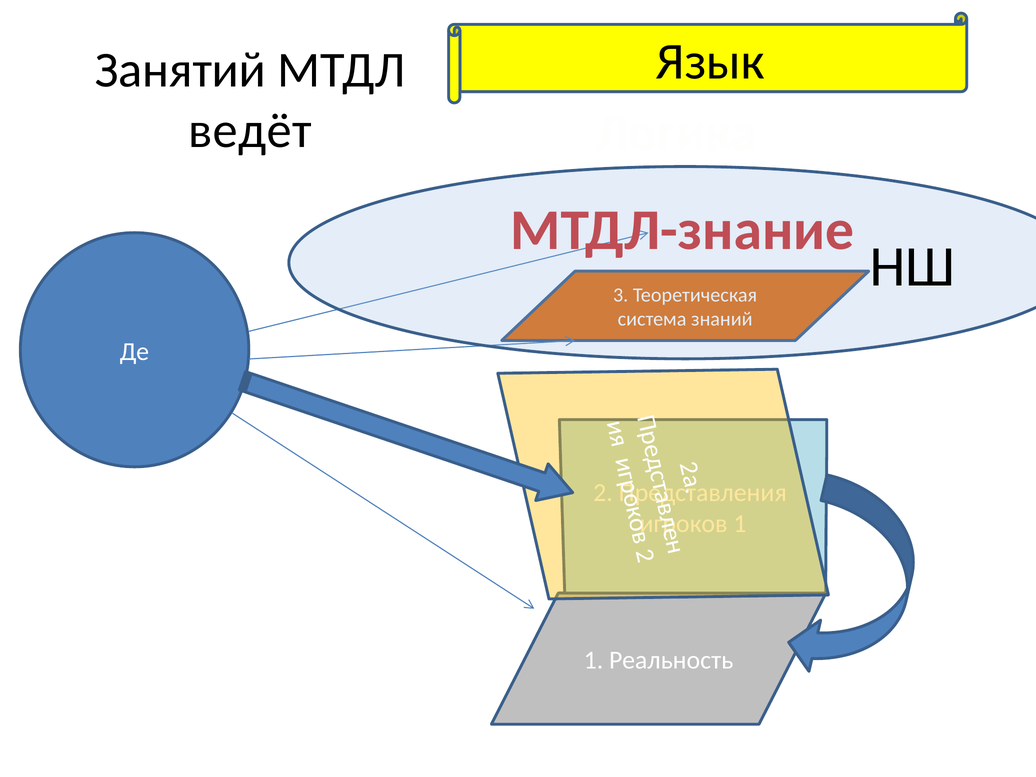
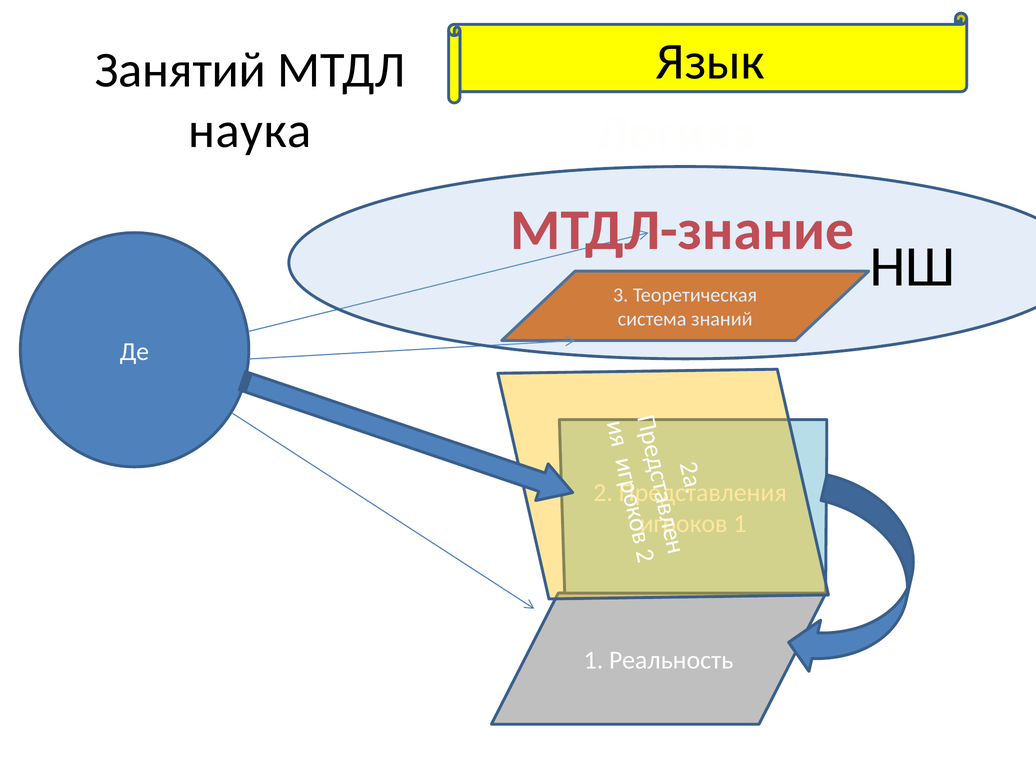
ведёт: ведёт -> наука (250, 130)
